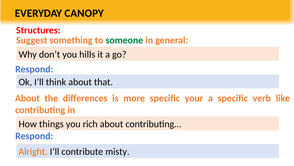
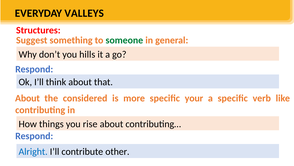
CANOPY: CANOPY -> VALLEYS (84, 13)
differences: differences -> considered (85, 98)
rich: rich -> rise (90, 123)
Alright colour: orange -> blue (33, 151)
misty: misty -> other (117, 151)
